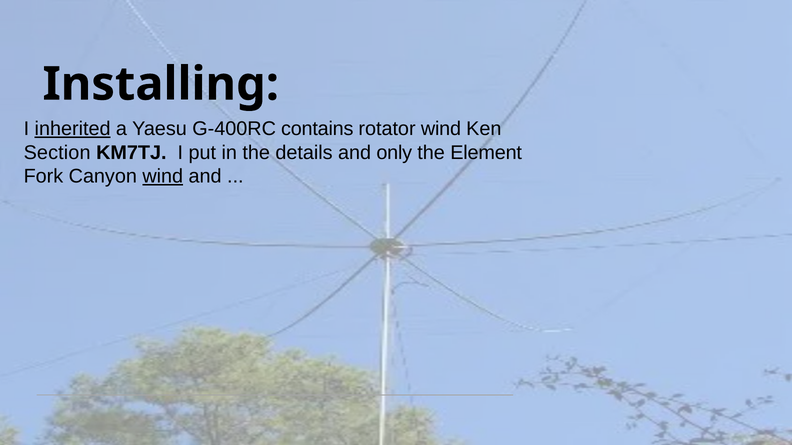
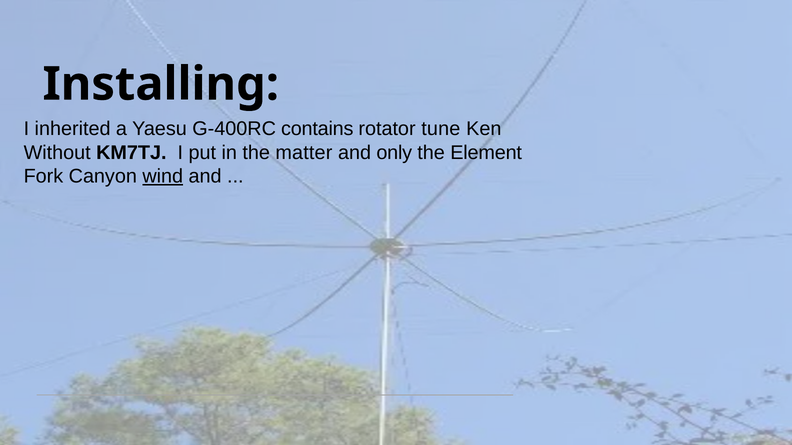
inherited underline: present -> none (73, 129)
rotator wind: wind -> tune (441, 129)
Section: Section -> Without (57, 153)
details: details -> matter (304, 153)
